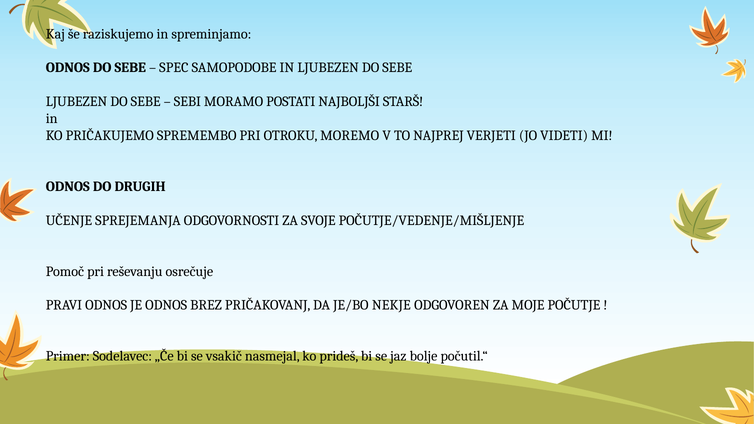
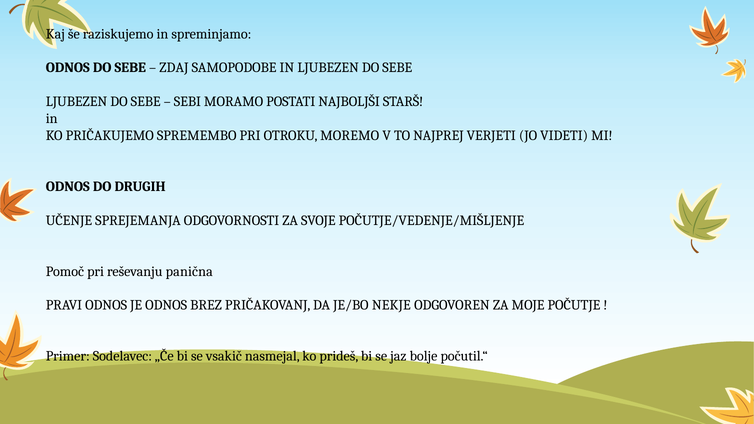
SPEC: SPEC -> ZDAJ (174, 68)
osrečuje: osrečuje -> panična (189, 271)
